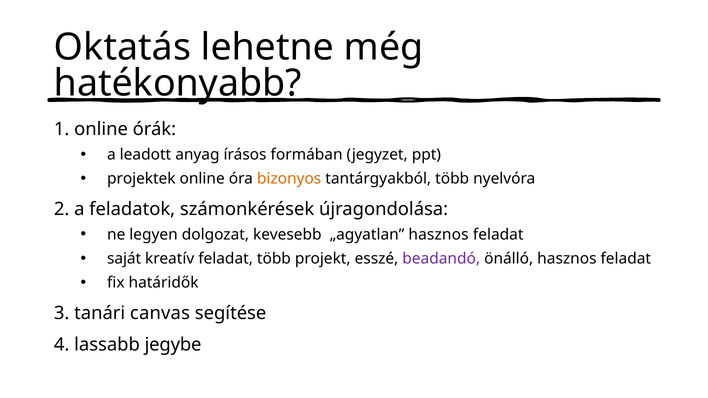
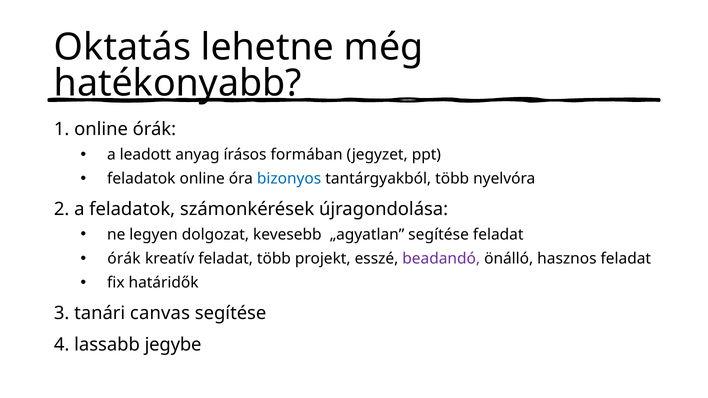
projektek: projektek -> feladatok (141, 179)
bizonyos colour: orange -> blue (289, 179)
„agyatlan hasznos: hasznos -> segítése (439, 235)
saját: saját -> órák (124, 259)
